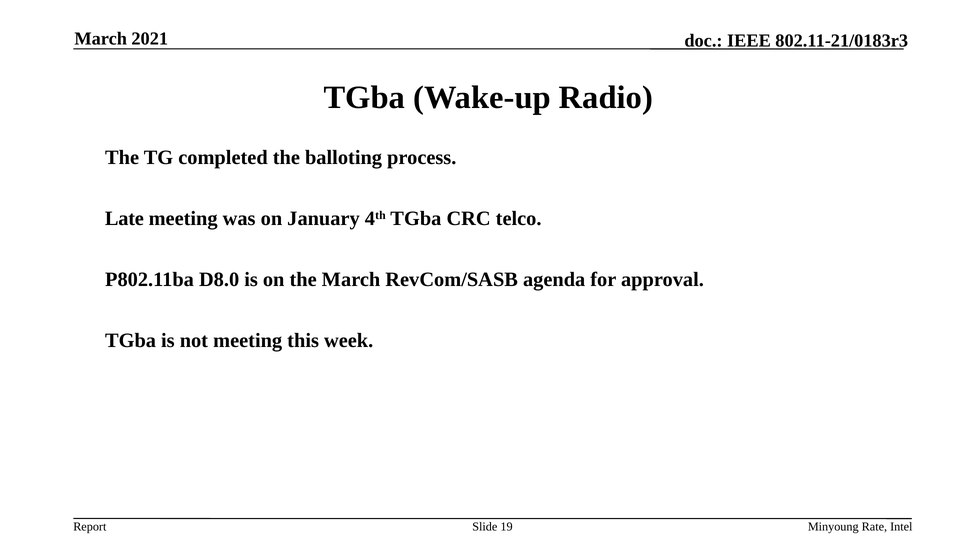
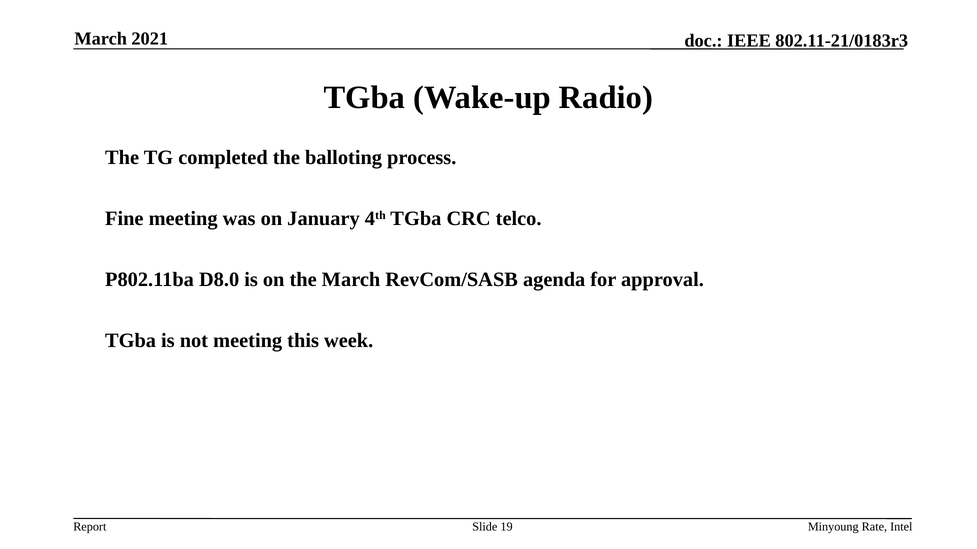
Late: Late -> Fine (124, 219)
